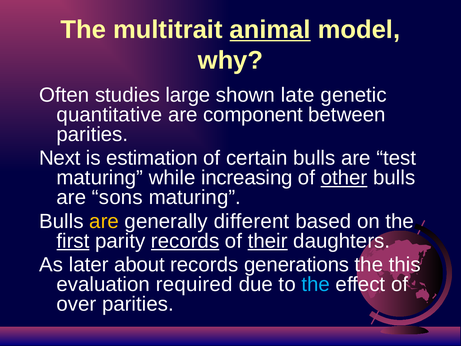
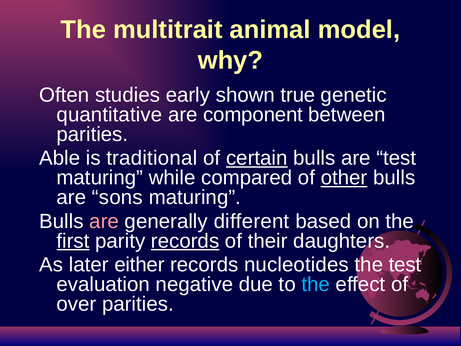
animal underline: present -> none (270, 30)
large: large -> early (188, 95)
late: late -> true (298, 95)
Next: Next -> Able (60, 158)
estimation: estimation -> traditional (152, 158)
certain underline: none -> present (257, 158)
increasing: increasing -> compared (247, 178)
are colour: yellow -> pink (104, 221)
their underline: present -> none (268, 241)
about: about -> either (139, 265)
generations: generations -> nucleotides (296, 265)
the this: this -> test (405, 265)
required: required -> negative (194, 284)
